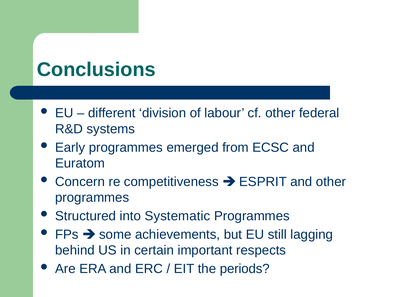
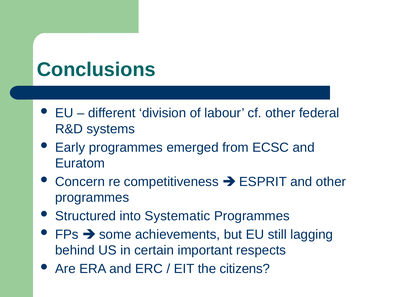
periods: periods -> citizens (245, 269)
